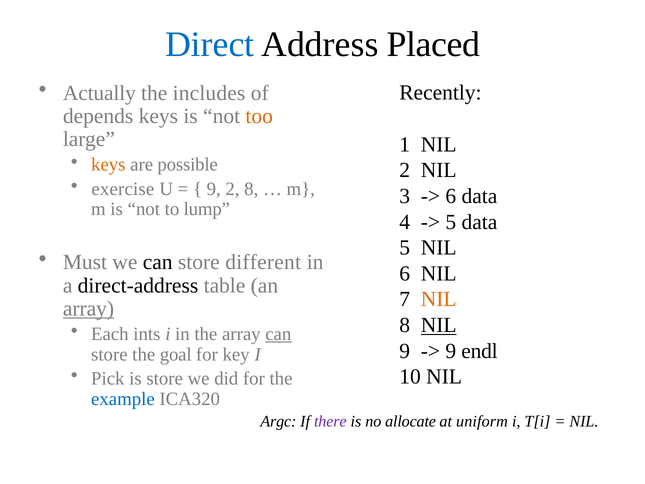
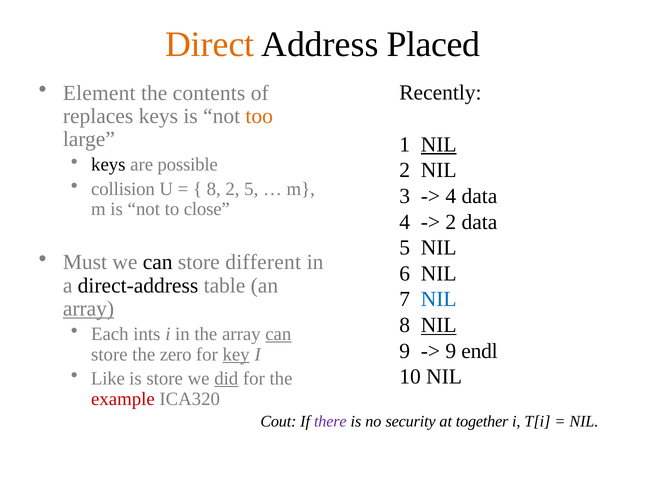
Direct colour: blue -> orange (210, 44)
Actually: Actually -> Element (99, 93)
includes: includes -> contents (209, 93)
depends: depends -> replaces (98, 116)
NIL underline: none -> present (439, 144)
keys colour: orange -> black (108, 165)
exercise: exercise -> collision (123, 189)
9: 9 -> 8 (214, 189)
2 8: 8 -> 5 (251, 189)
6: 6 -> 4 (451, 196)
lump: lump -> close (207, 209)
5: 5 -> 2 (451, 222)
NIL colour: orange -> blue (439, 299)
goal: goal -> zero (176, 354)
key underline: none -> present (236, 354)
Pick: Pick -> Like (108, 378)
did underline: none -> present (226, 378)
example colour: blue -> red (123, 399)
Argc: Argc -> Cout (278, 421)
allocate: allocate -> security (411, 421)
uniform: uniform -> together (482, 421)
